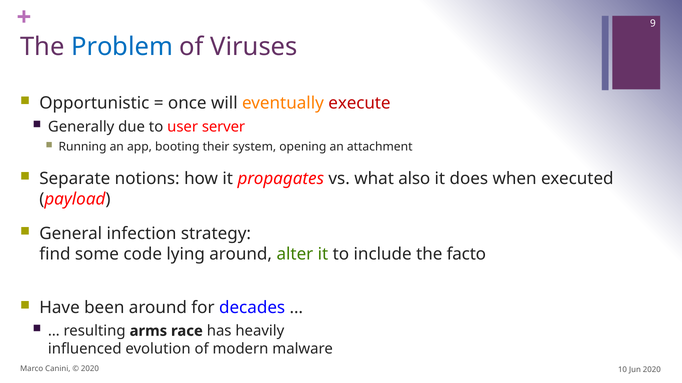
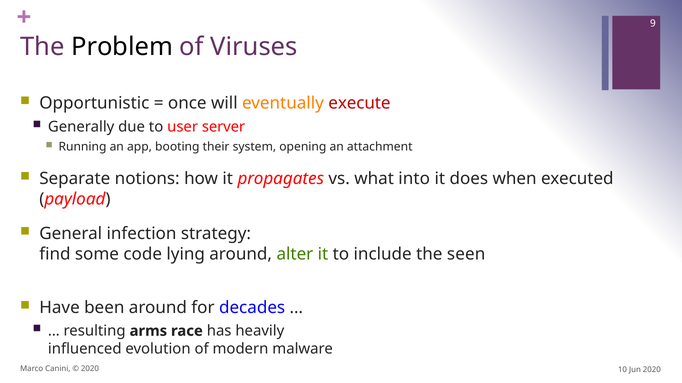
Problem colour: blue -> black (122, 47)
also: also -> into (414, 179)
facto: facto -> seen (466, 255)
